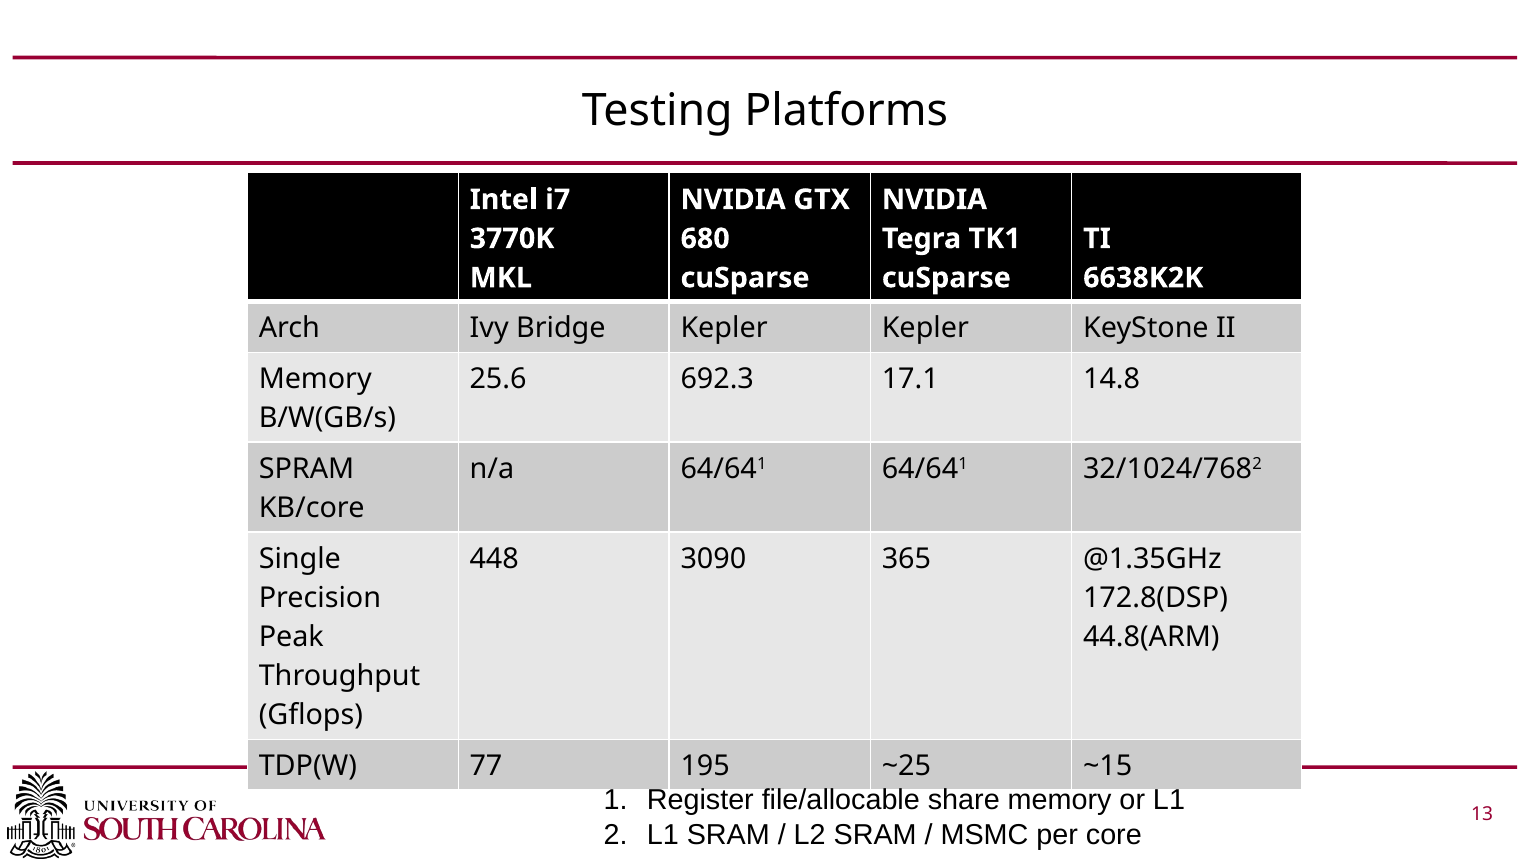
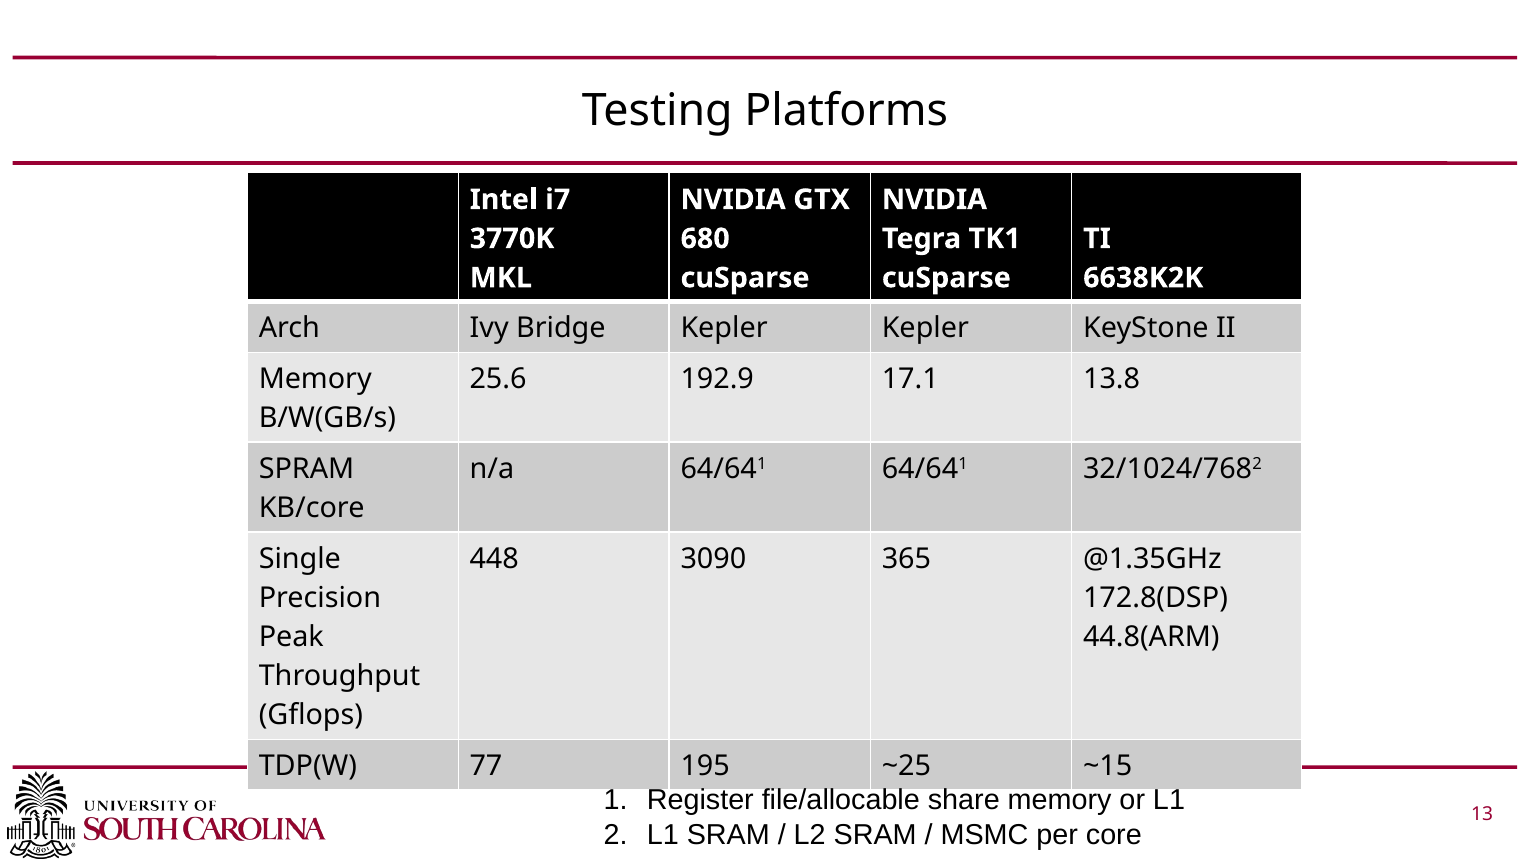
692.3: 692.3 -> 192.9 (717, 379)
14.8: 14.8 -> 13.8 (1112, 379)
